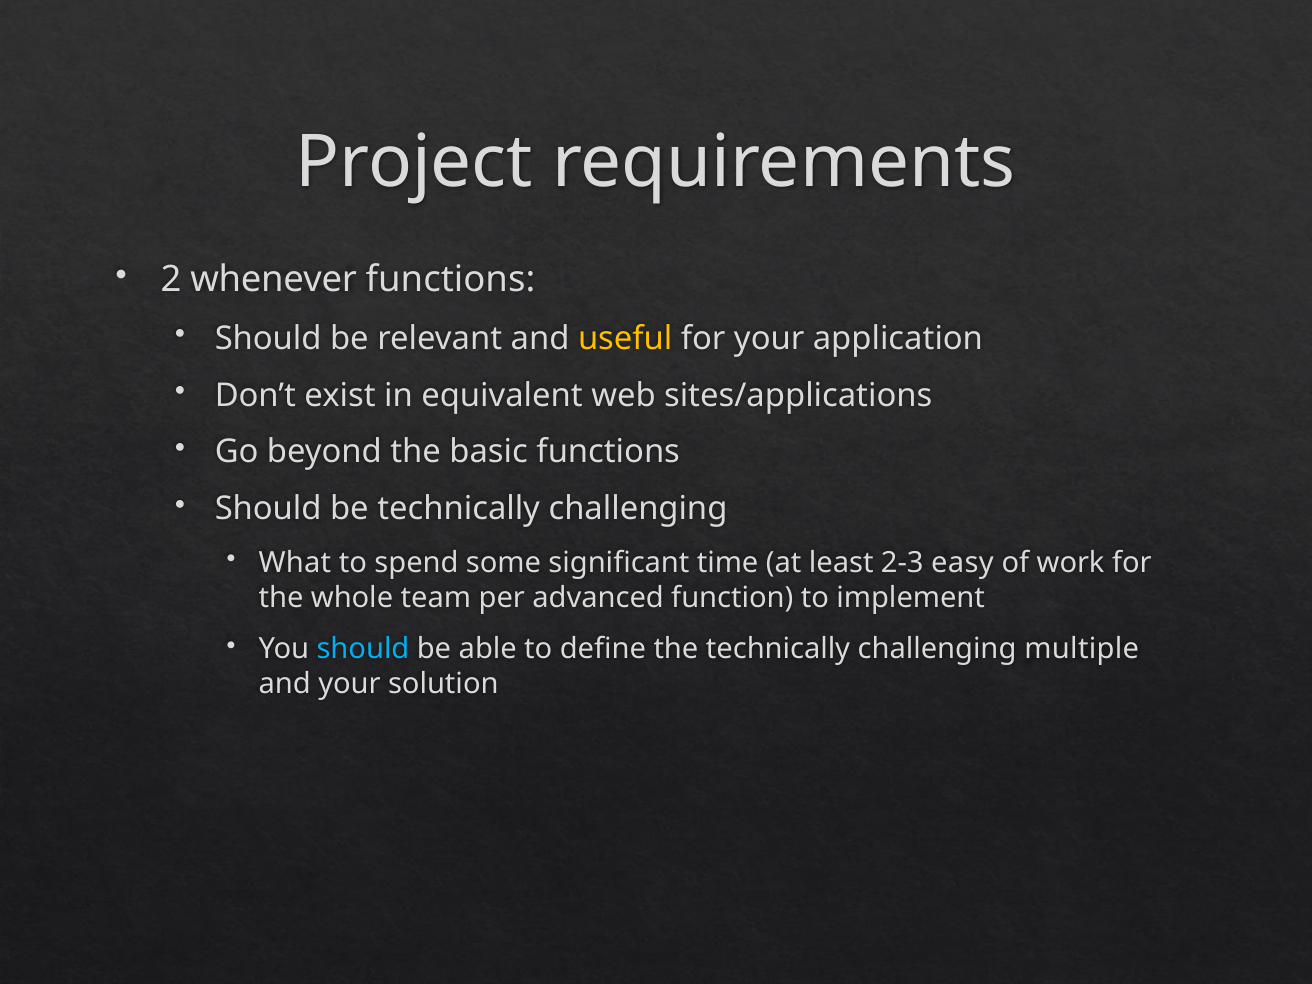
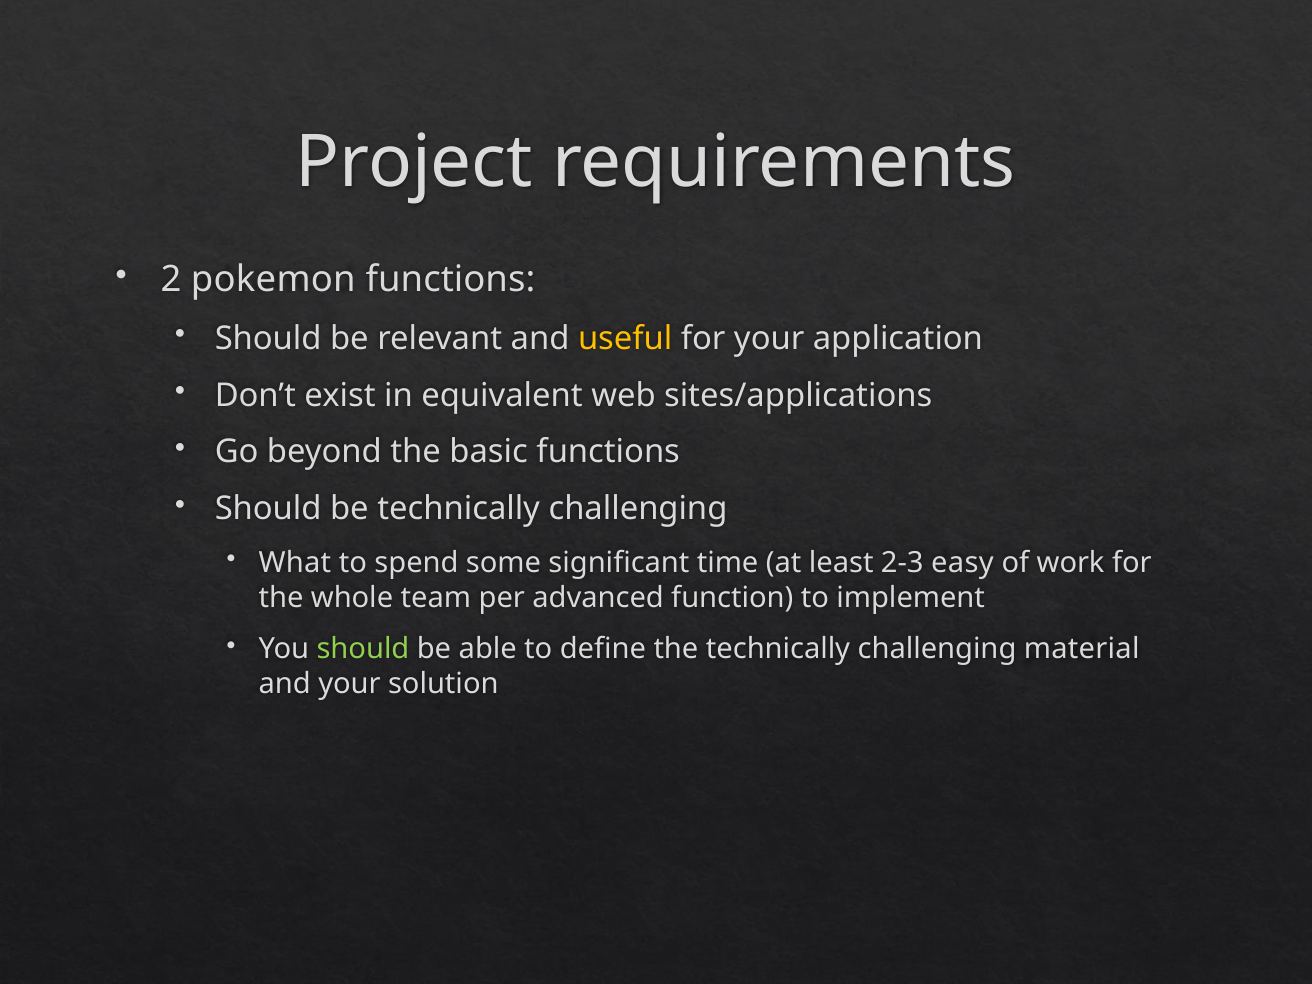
whenever: whenever -> pokemon (273, 280)
should colour: light blue -> light green (363, 649)
multiple: multiple -> material (1082, 649)
